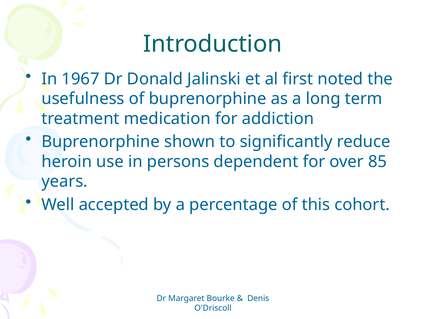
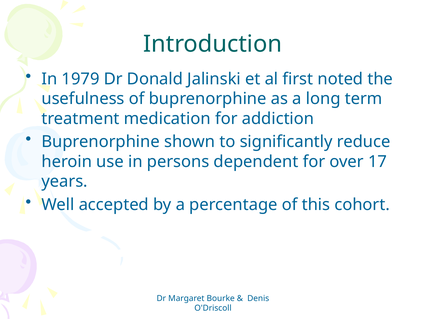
1967: 1967 -> 1979 (81, 79)
85: 85 -> 17 (378, 162)
